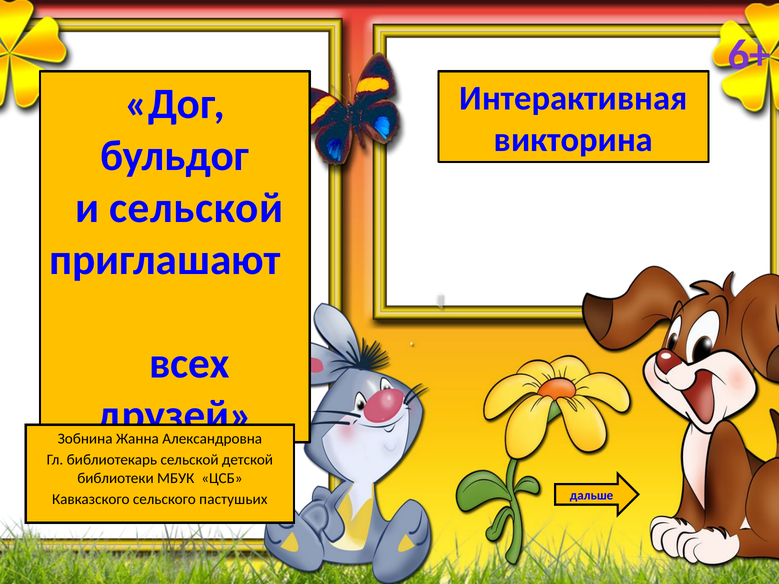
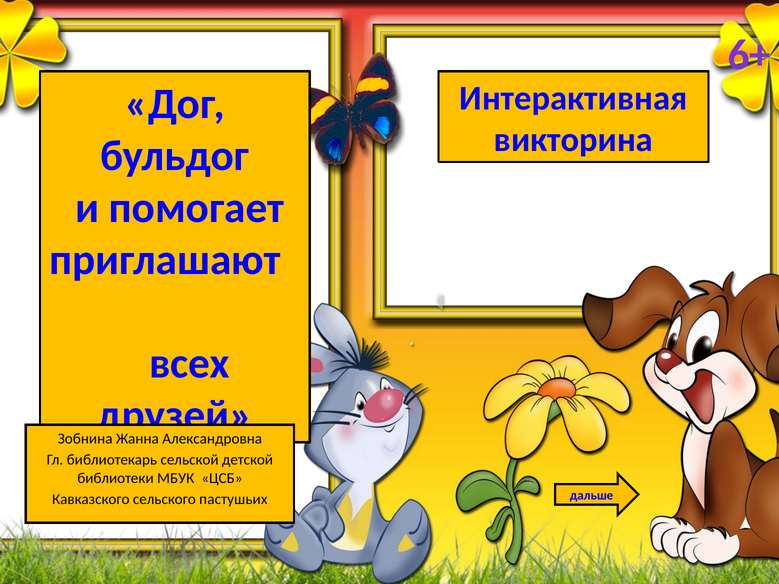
и сельской: сельской -> помогает (197, 208)
